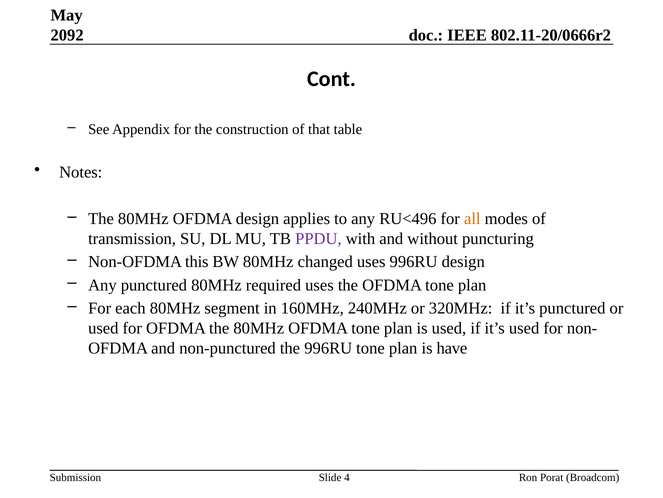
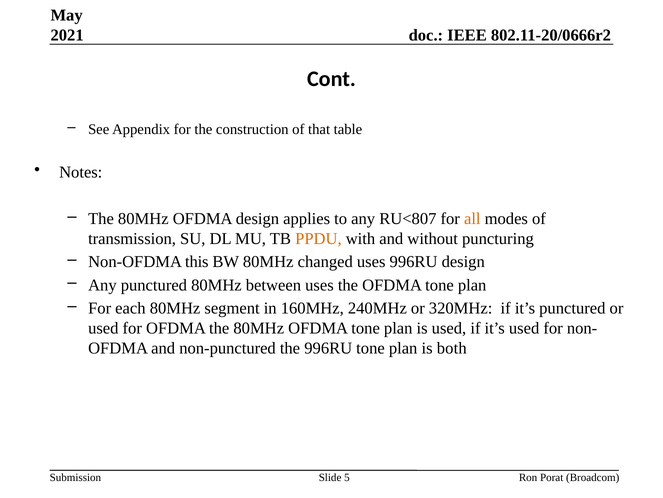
2092: 2092 -> 2021 (67, 35)
RU<496: RU<496 -> RU<807 (408, 218)
PPDU colour: purple -> orange (318, 238)
required: required -> between (273, 285)
have: have -> both (452, 348)
4: 4 -> 5 (347, 477)
